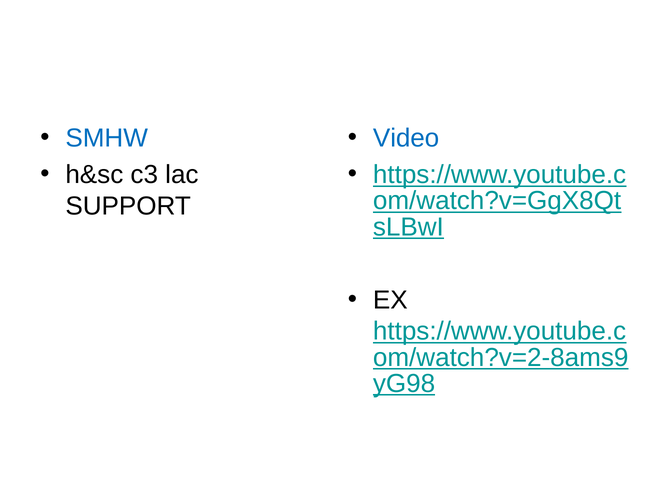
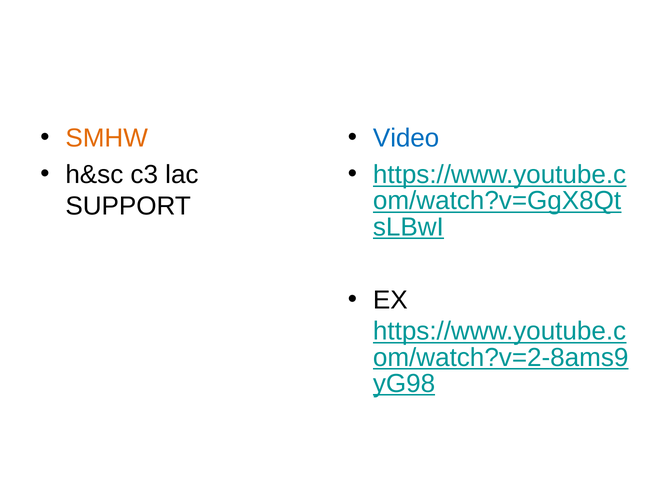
SMHW colour: blue -> orange (107, 138)
